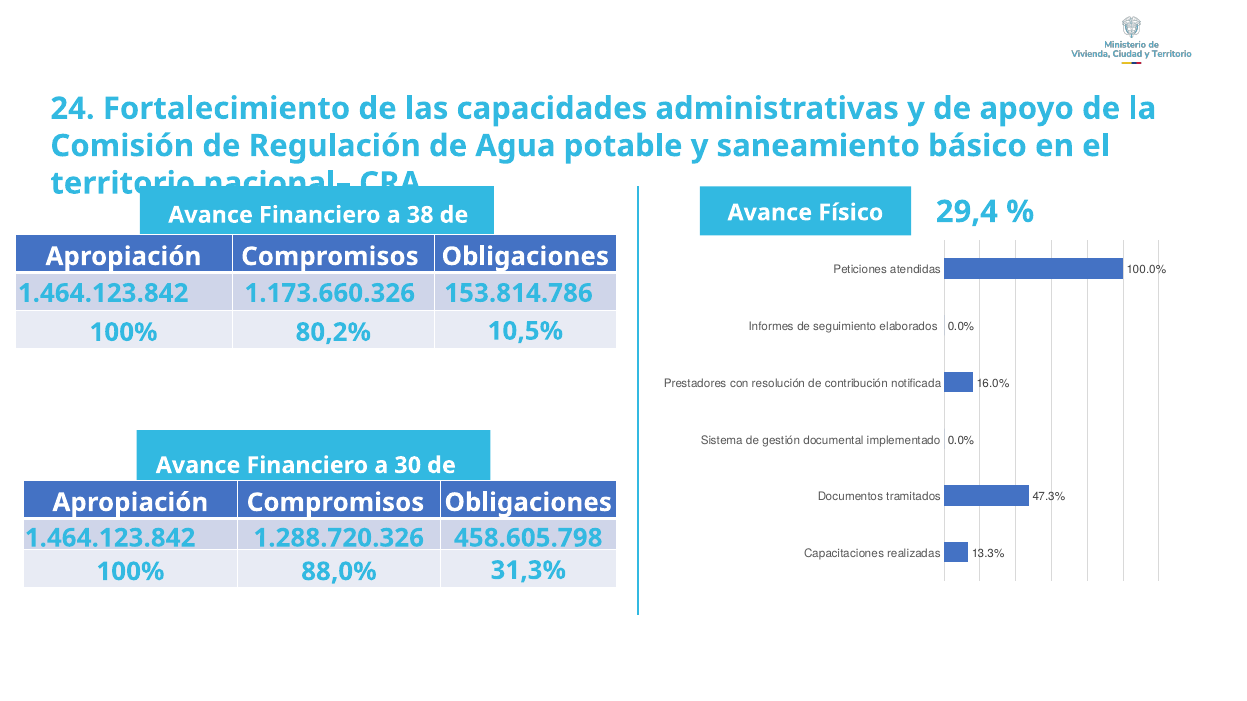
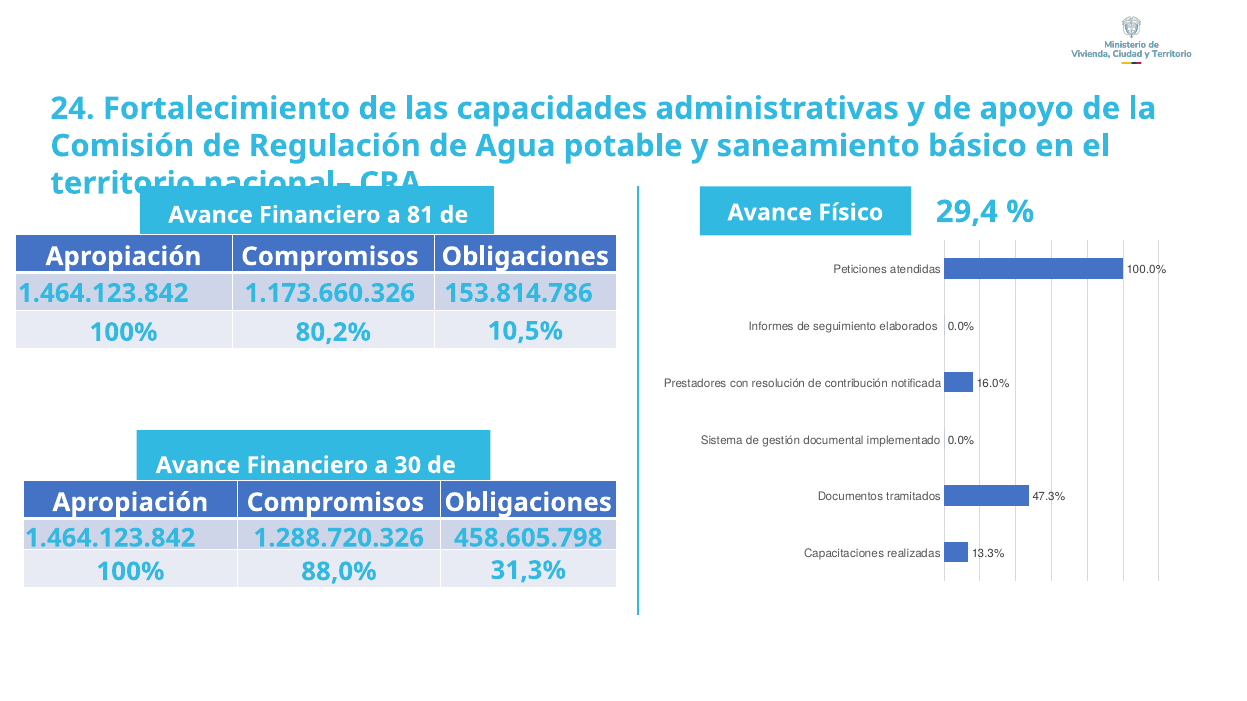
38: 38 -> 81 (420, 215)
